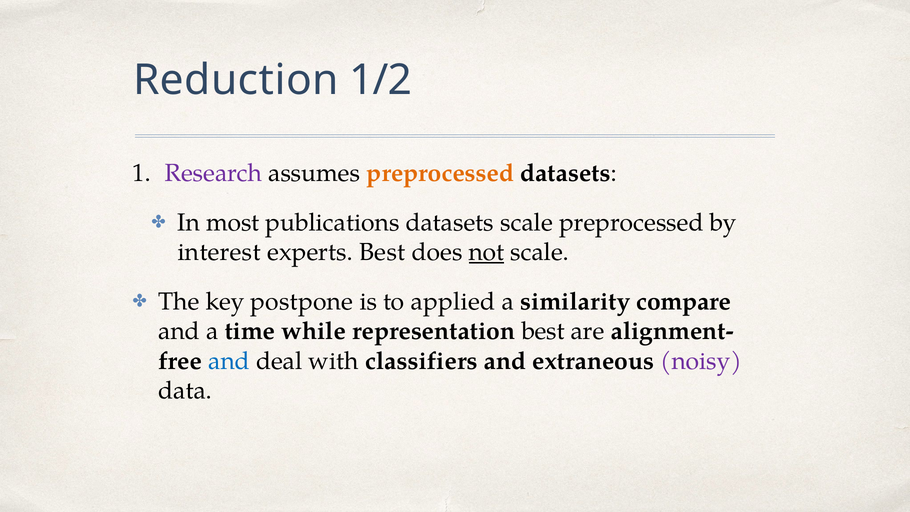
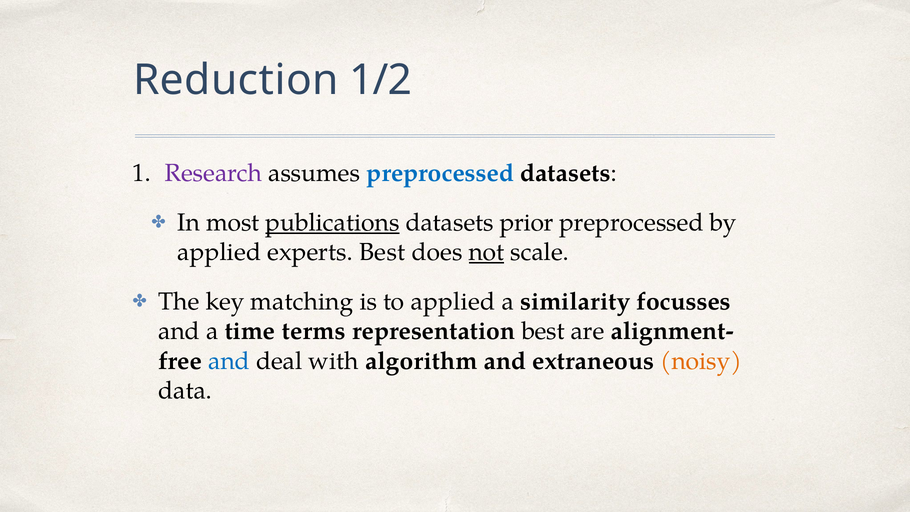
preprocessed colour: orange -> blue (440, 173)
publications underline: none -> present (332, 223)
datasets scale: scale -> prior (527, 223)
interest: interest -> applied (219, 252)
postpone: postpone -> matching (302, 302)
compare: compare -> focusses (684, 302)
while: while -> terms (314, 331)
classifiers: classifiers -> algorithm (421, 361)
noisy colour: purple -> orange (701, 361)
